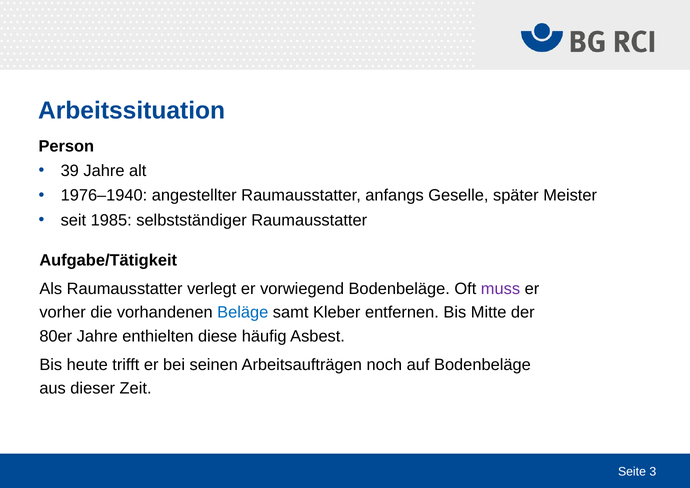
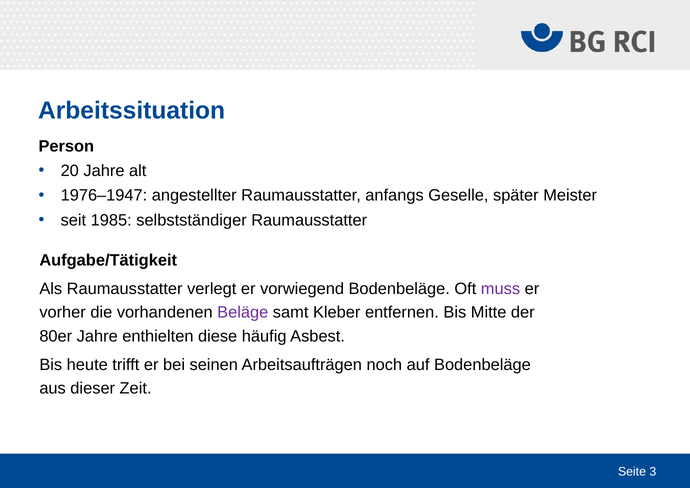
39: 39 -> 20 (70, 171)
1976–1940: 1976–1940 -> 1976–1947 (104, 196)
Beläge colour: blue -> purple (243, 313)
